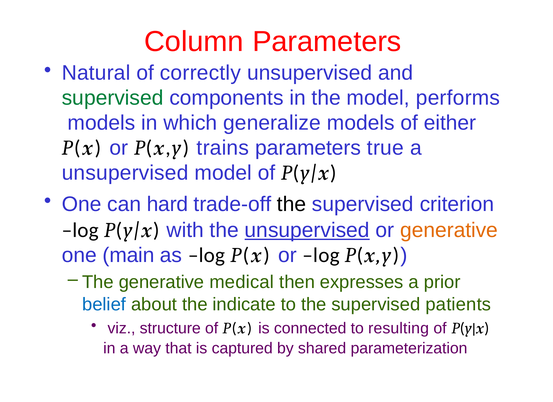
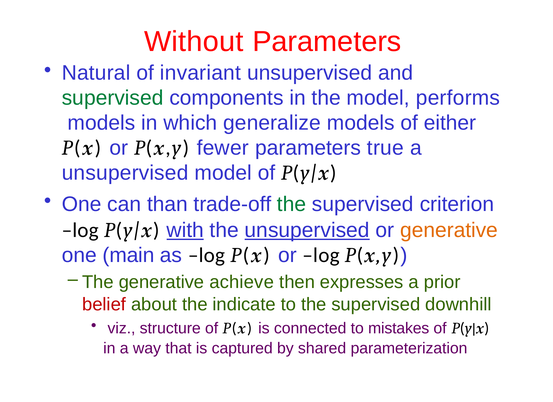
Column: Column -> Without (194, 42)
correctly: correctly -> invariant (200, 73)
trains: trains -> fewer (223, 148)
hard: hard -> than (167, 204)
the colour: black -> green (292, 204)
with underline: none -> present (185, 230)
medical: medical -> achieve (242, 282)
belief colour: blue -> red (104, 305)
patients: patients -> downhill (458, 305)
resulting: resulting -> mistakes (399, 328)
